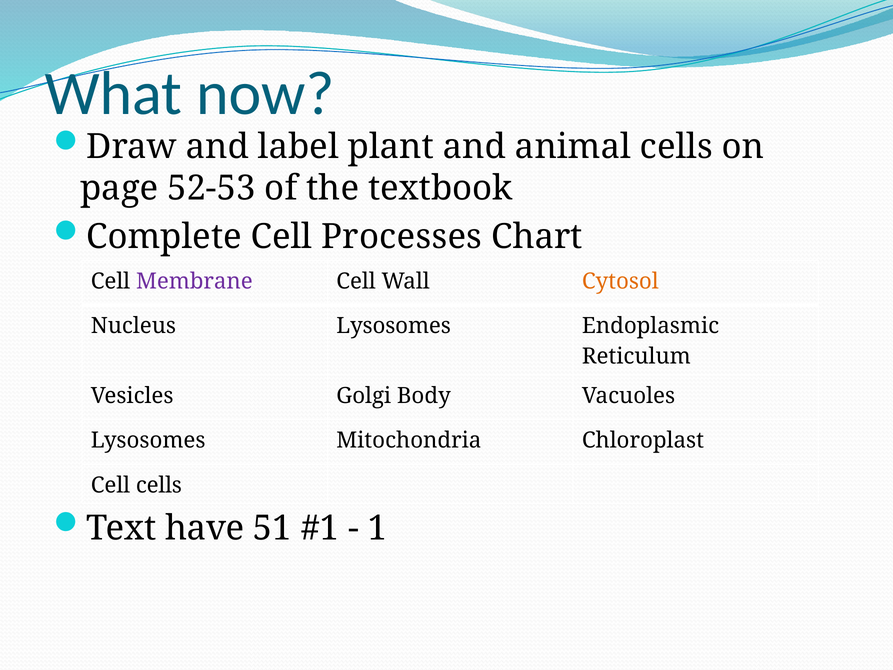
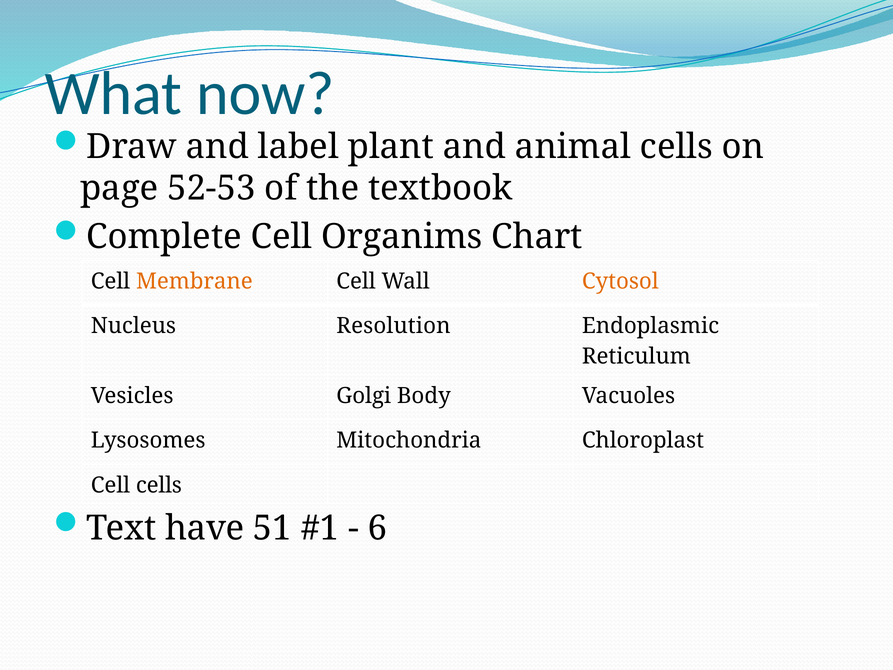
Processes: Processes -> Organims (402, 237)
Membrane colour: purple -> orange (194, 281)
Nucleus Lysosomes: Lysosomes -> Resolution (393, 326)
1: 1 -> 6 (378, 528)
